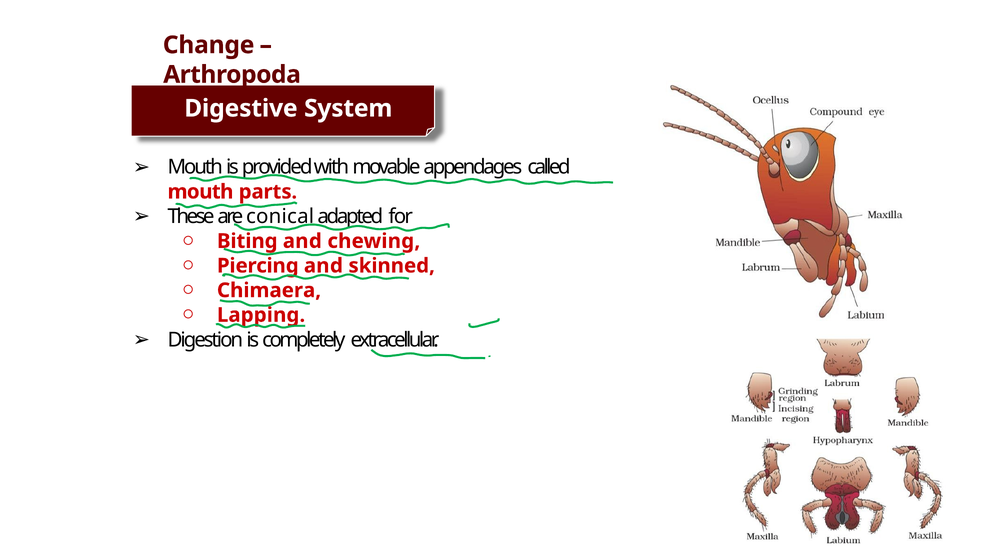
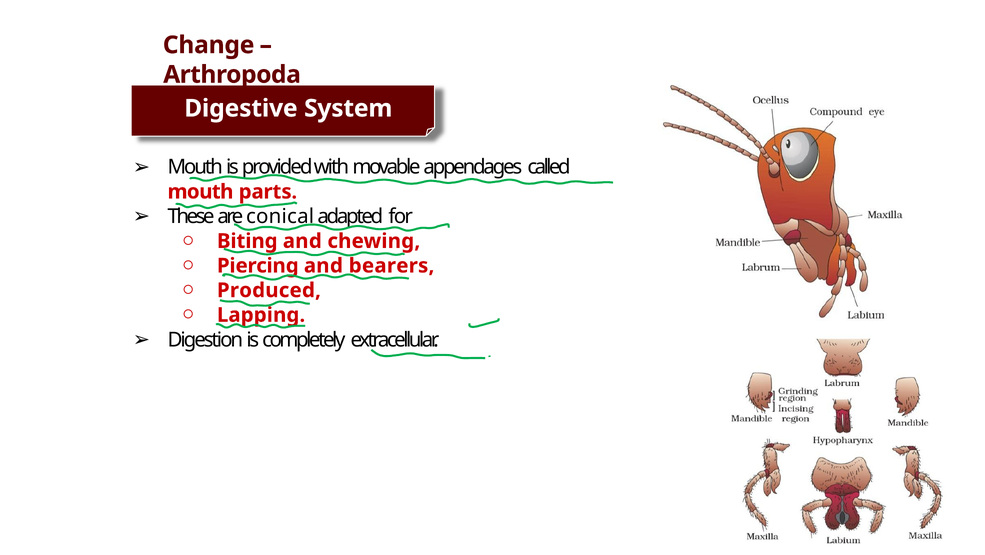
skinned: skinned -> bearers (392, 266)
Chimaera: Chimaera -> Produced (269, 290)
